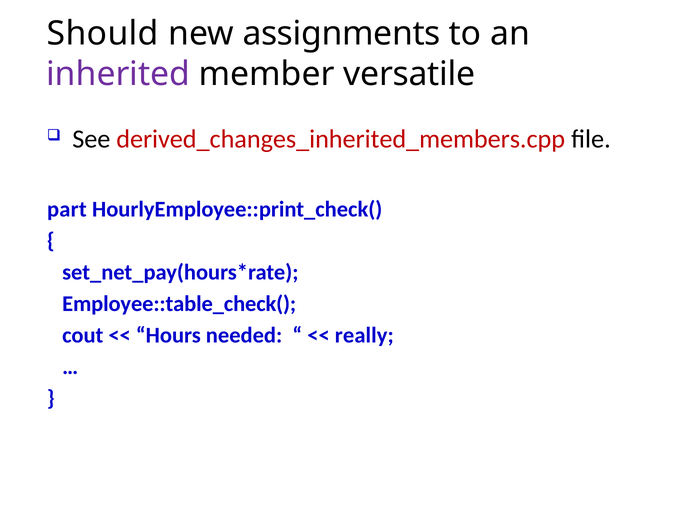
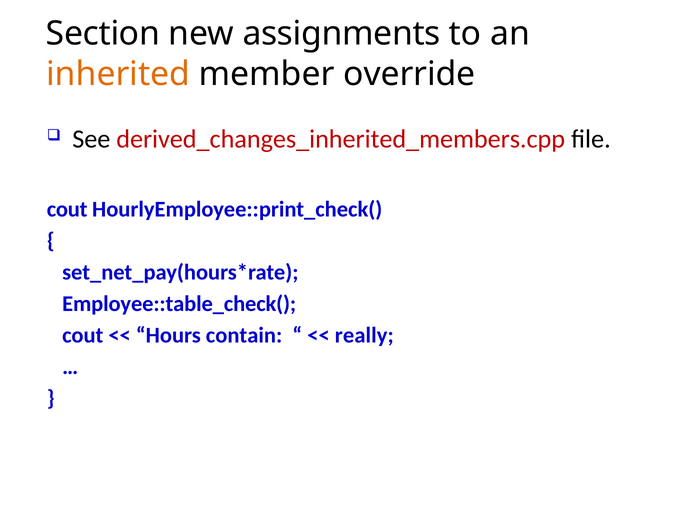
Should: Should -> Section (103, 34)
inherited colour: purple -> orange (118, 74)
versatile: versatile -> override (409, 74)
part: part -> cout (67, 209)
needed: needed -> contain (244, 335)
